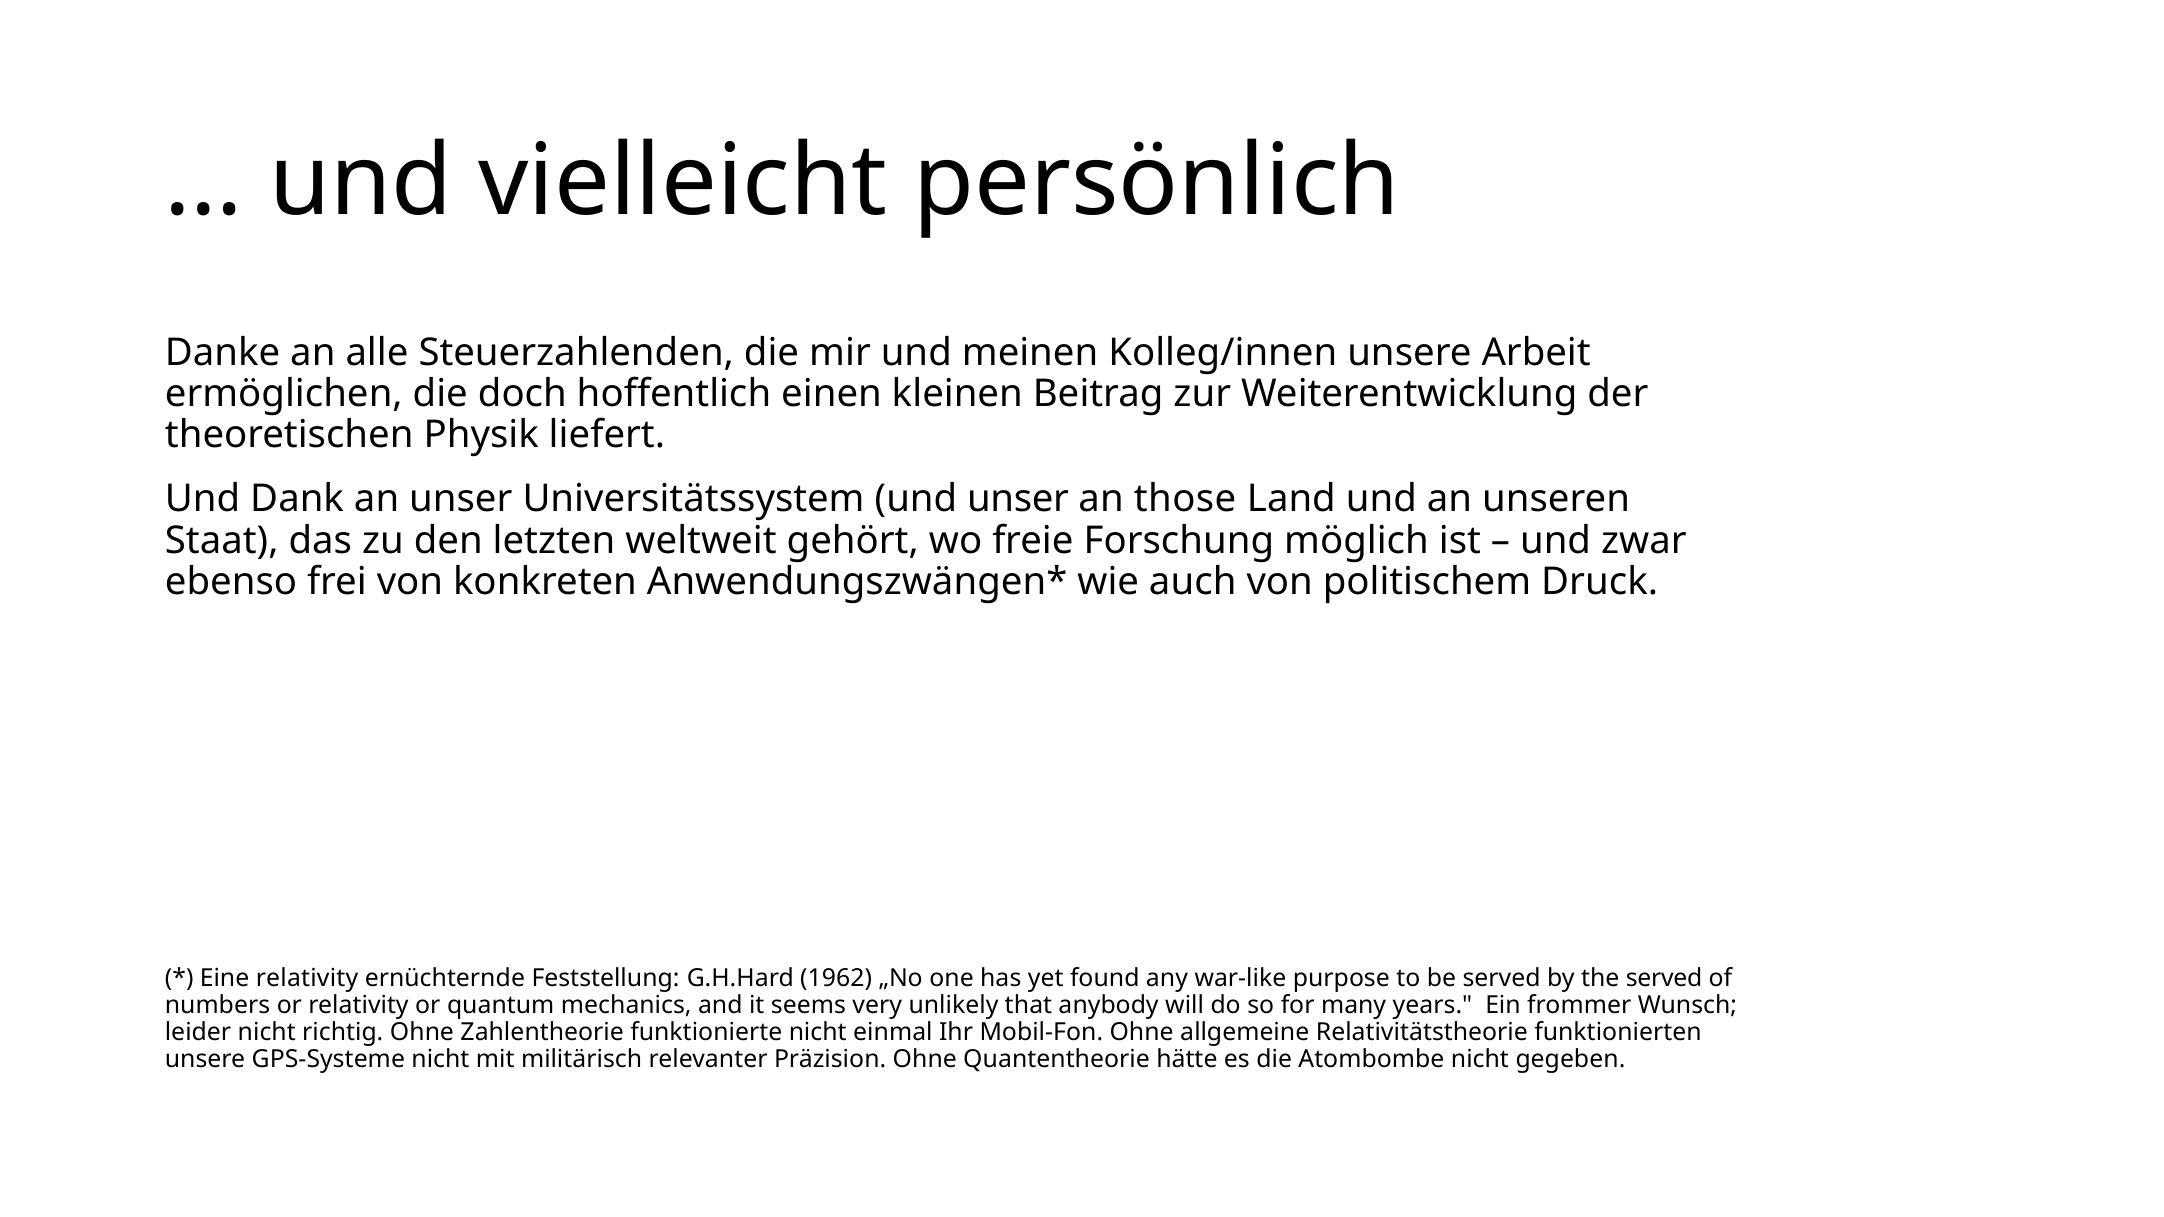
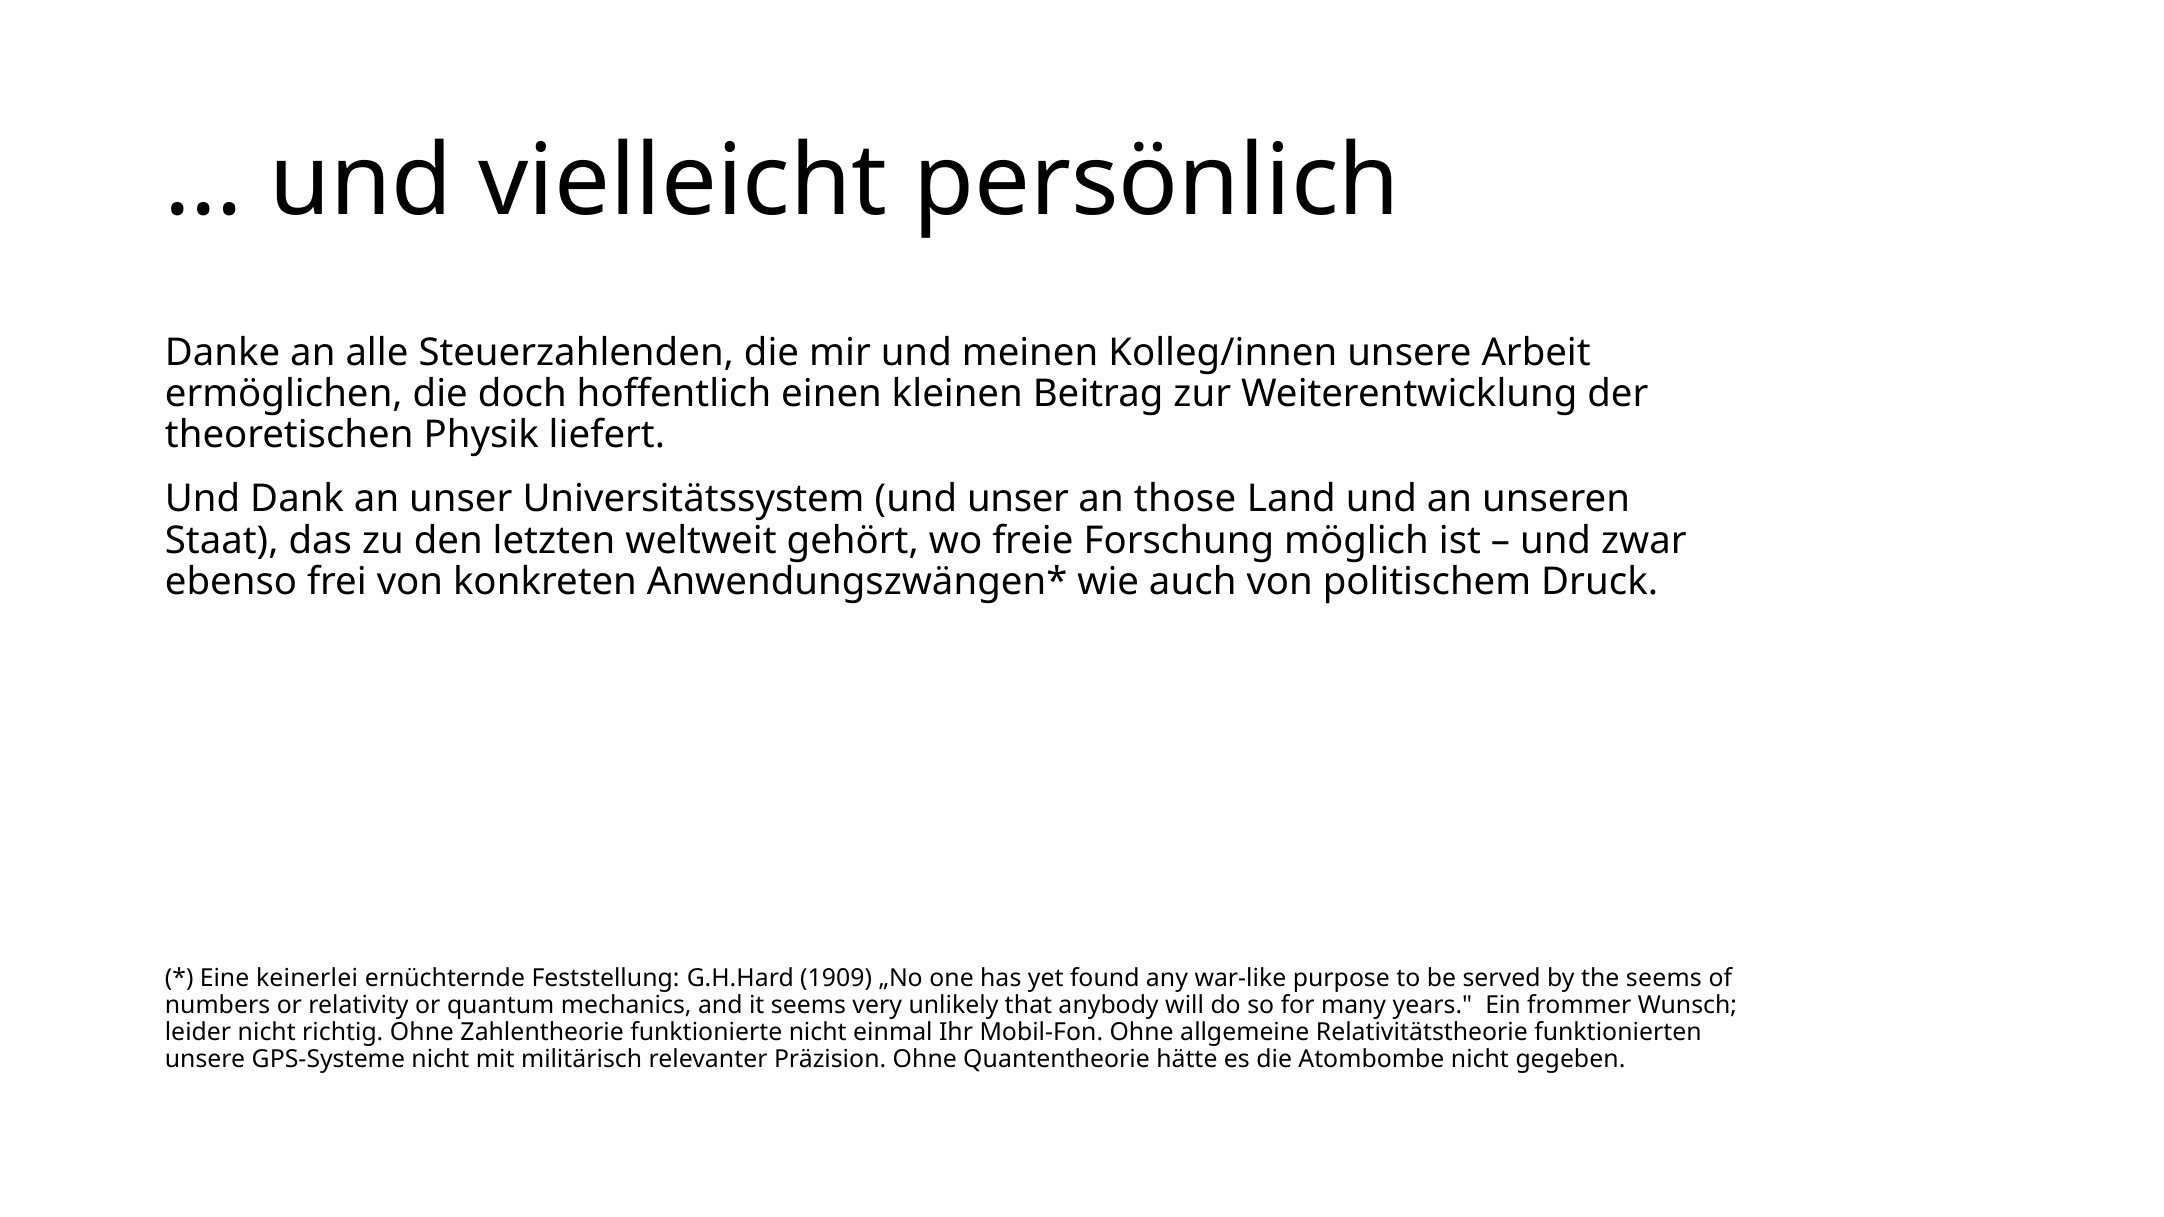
Eine relativity: relativity -> keinerlei (307, 979)
1962: 1962 -> 1909 (836, 979)
the served: served -> seems (1664, 979)
